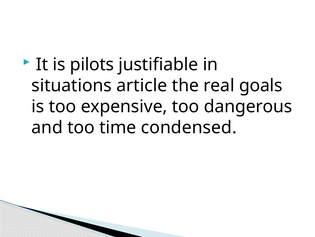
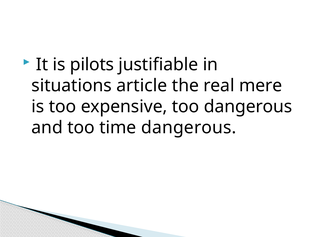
goals: goals -> mere (261, 85)
time condensed: condensed -> dangerous (189, 127)
